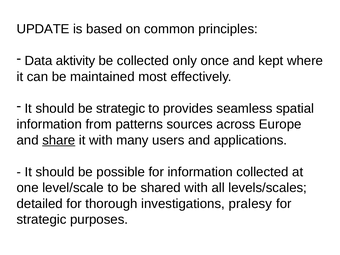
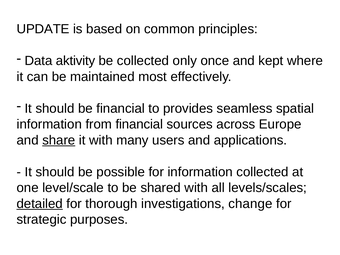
be strategic: strategic -> financial (121, 108)
from patterns: patterns -> financial (139, 124)
detailed underline: none -> present (40, 204)
pralesy: pralesy -> change (250, 204)
